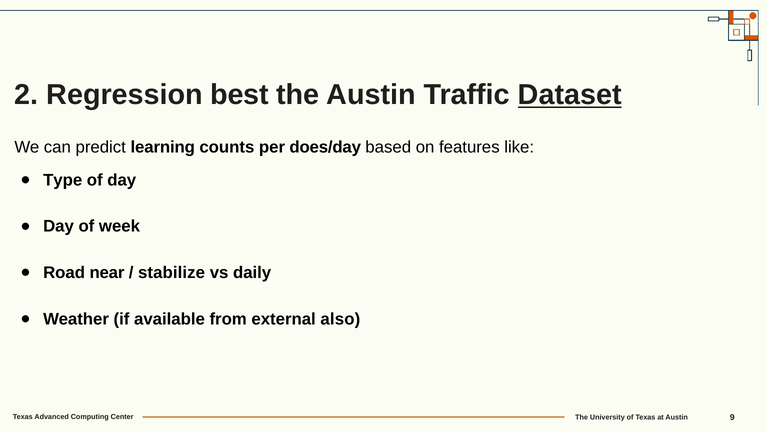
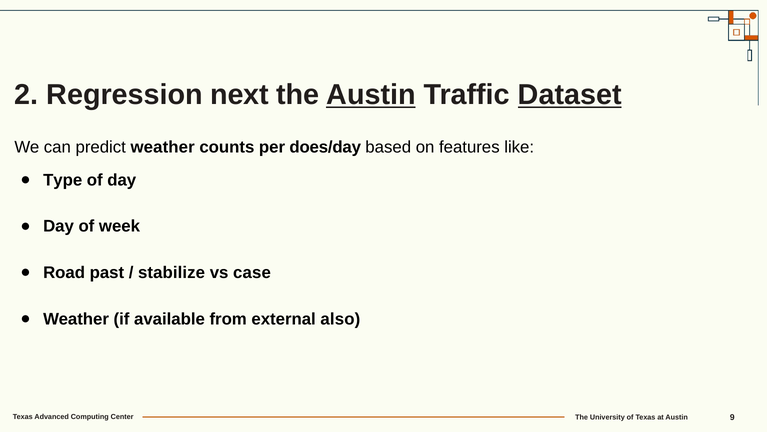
best: best -> next (240, 95)
Austin underline: none -> present (371, 95)
predict learning: learning -> weather (163, 147)
near: near -> past (107, 272)
daily: daily -> case (252, 272)
